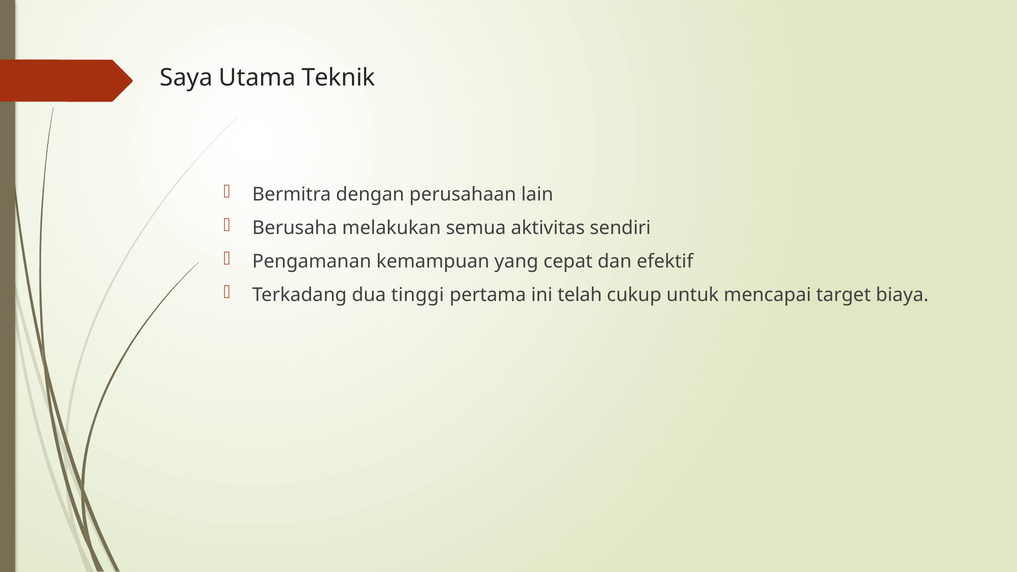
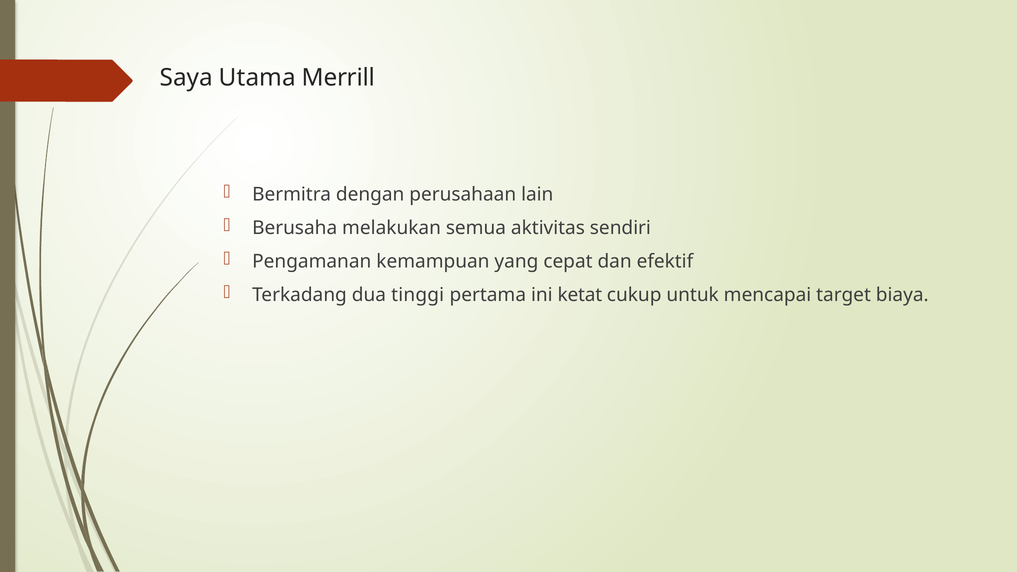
Teknik: Teknik -> Merrill (338, 78)
telah: telah -> ketat (580, 295)
